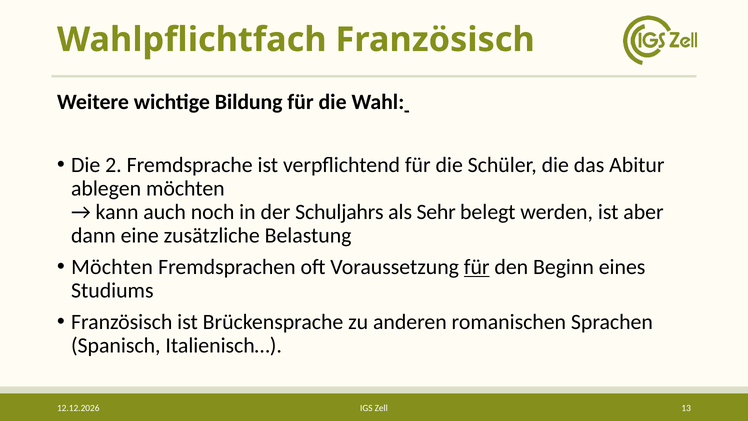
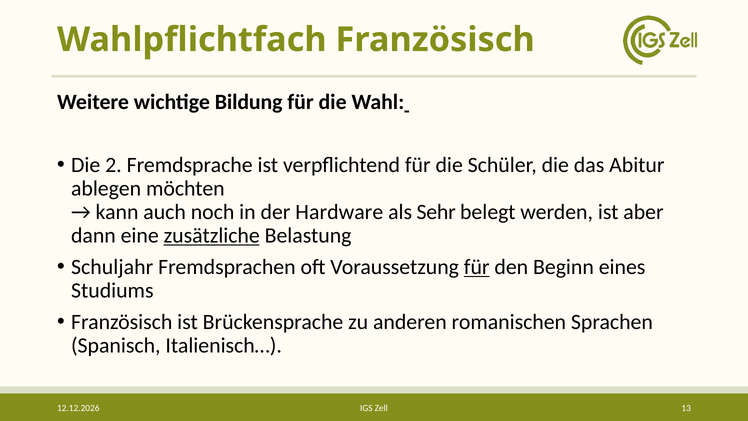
Schuljahrs: Schuljahrs -> Hardware (339, 212)
zusätzliche underline: none -> present (212, 236)
Möchten: Möchten -> Schuljahr (112, 267)
